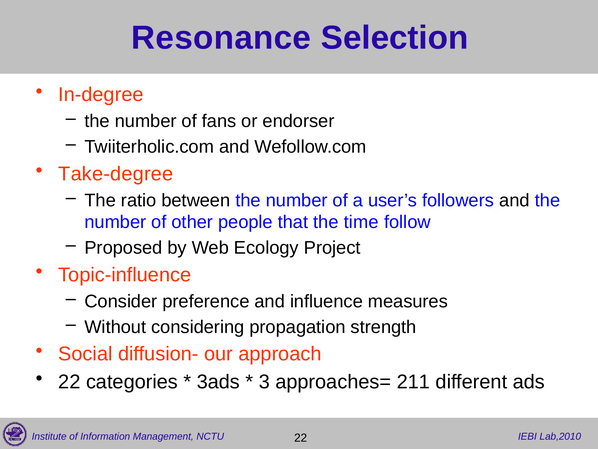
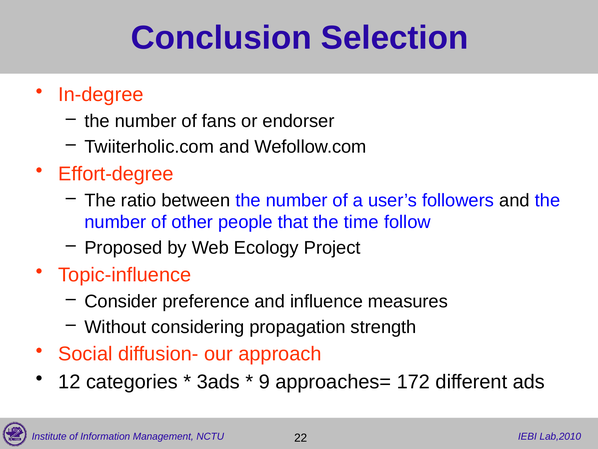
Resonance: Resonance -> Conclusion (221, 38)
Take-degree: Take-degree -> Effort-degree (116, 174)
22: 22 -> 12 (69, 382)
3: 3 -> 9 (264, 382)
211: 211 -> 172 (413, 382)
